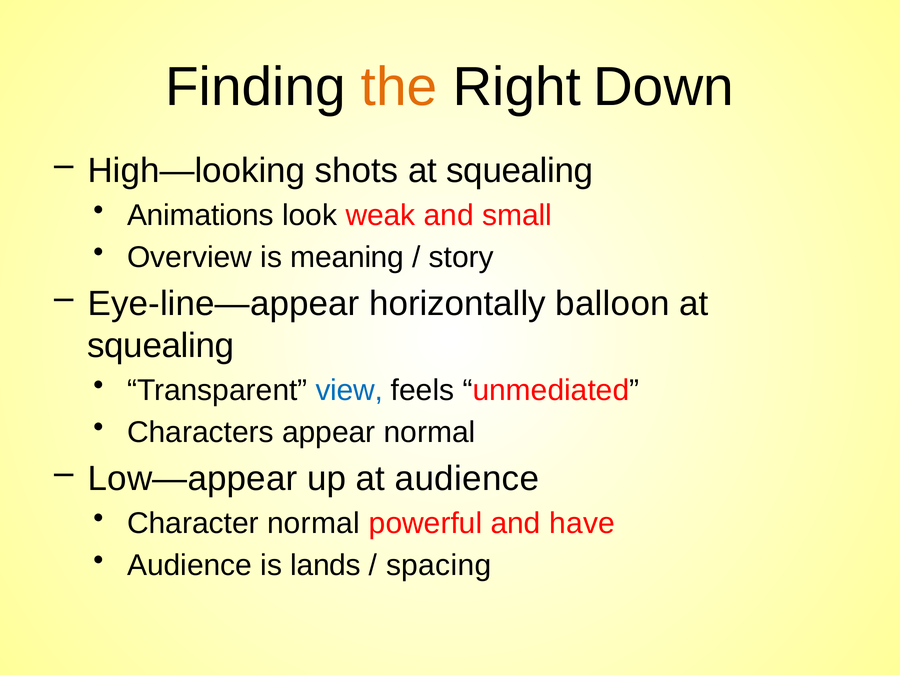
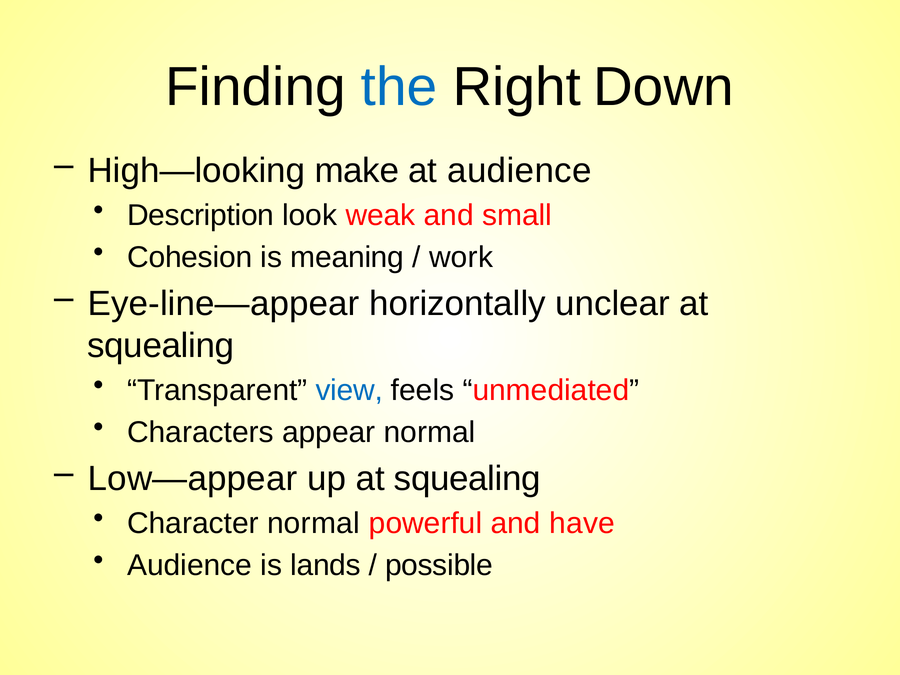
the colour: orange -> blue (399, 87)
shots: shots -> make (357, 170)
squealing: squealing -> audience (519, 170)
Animations: Animations -> Description (201, 215)
Overview: Overview -> Cohesion (190, 257)
story: story -> work (461, 257)
balloon: balloon -> unclear (613, 303)
up at audience: audience -> squealing (467, 479)
spacing: spacing -> possible (439, 565)
